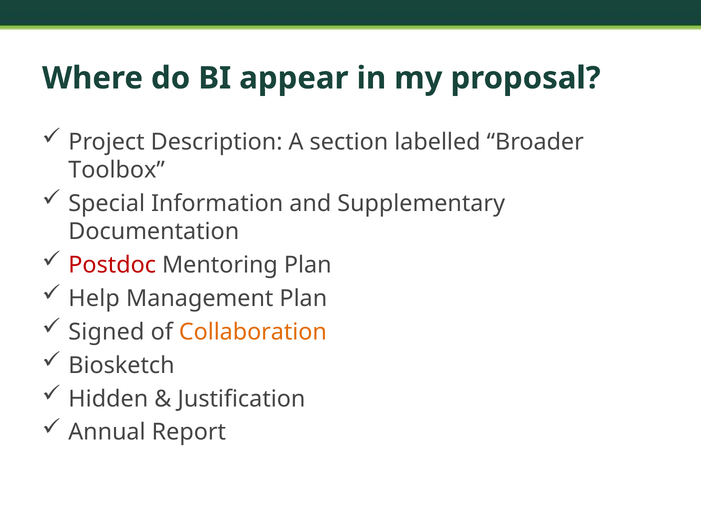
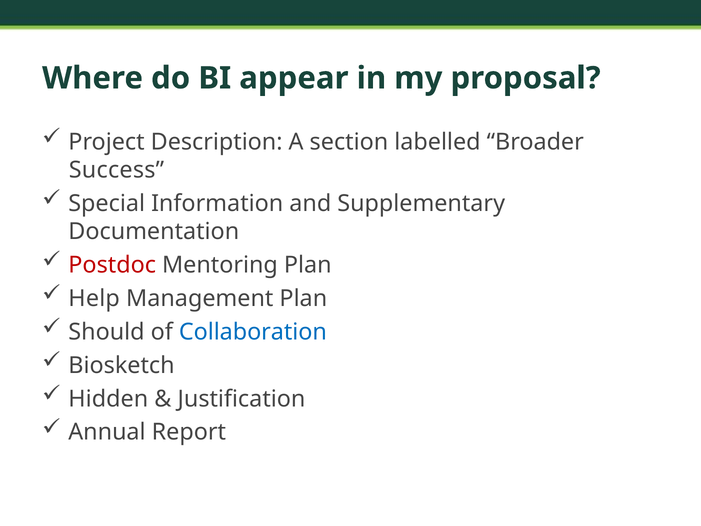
Toolbox: Toolbox -> Success (116, 170)
Signed: Signed -> Should (106, 332)
Collaboration colour: orange -> blue (253, 332)
